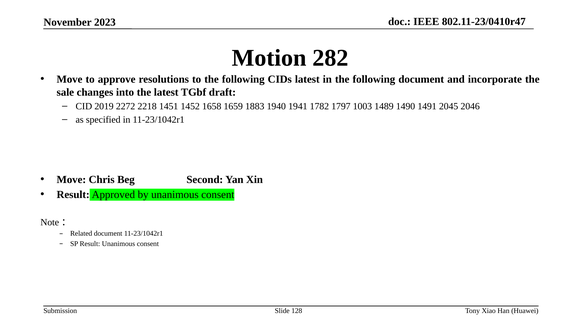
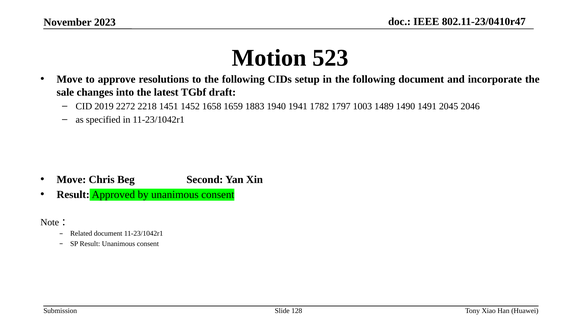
282: 282 -> 523 (331, 58)
CIDs latest: latest -> setup (307, 79)
